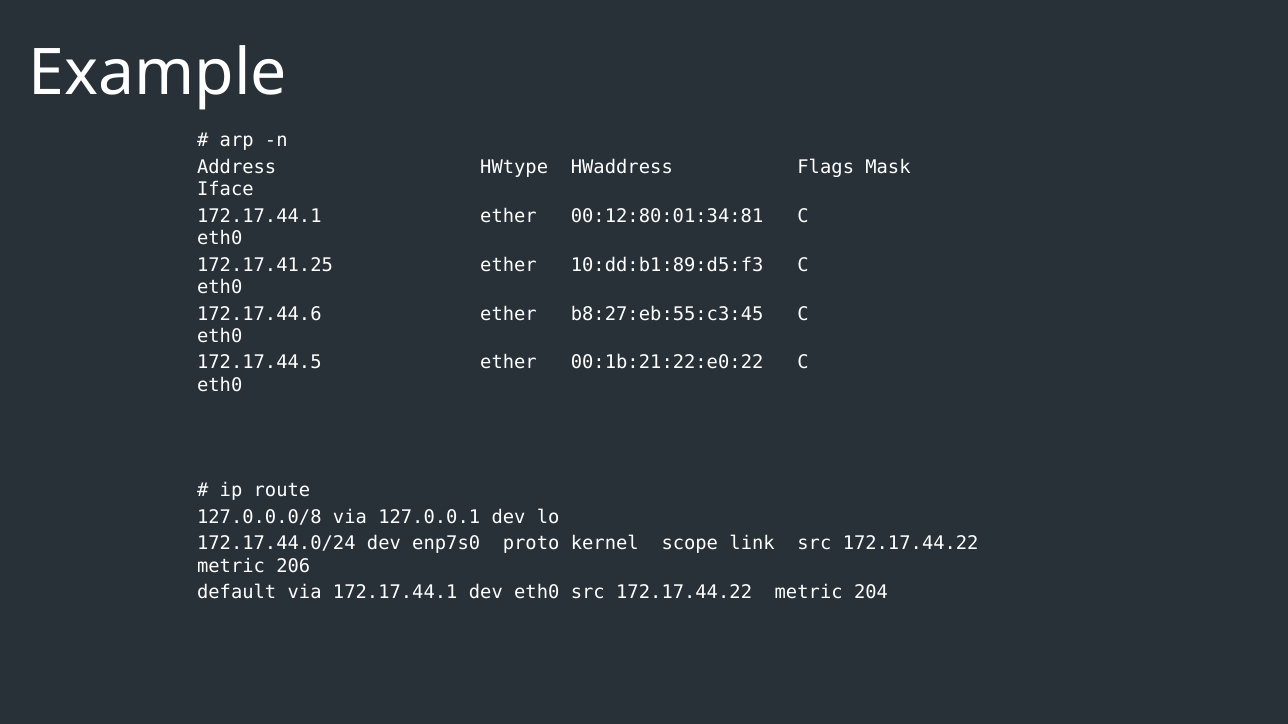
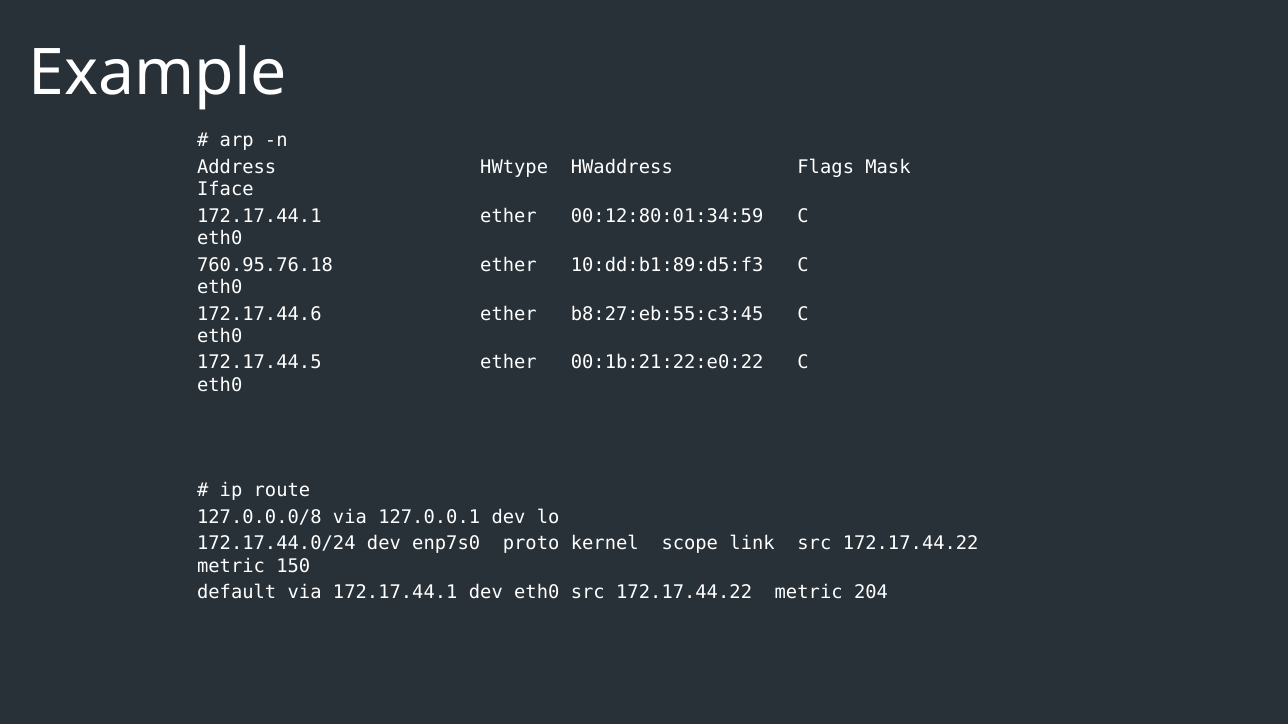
00:12:80:01:34:81: 00:12:80:01:34:81 -> 00:12:80:01:34:59 (667, 216)
172.17.41.25: 172.17.41.25 -> 760.95.76.18 (265, 265)
206: 206 -> 150 (293, 566)
